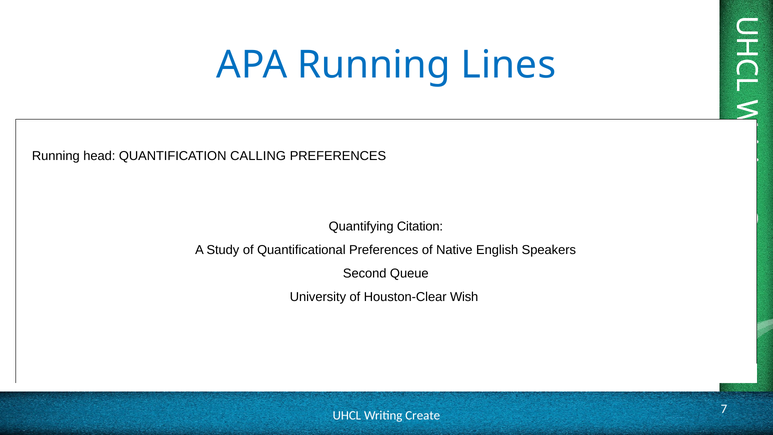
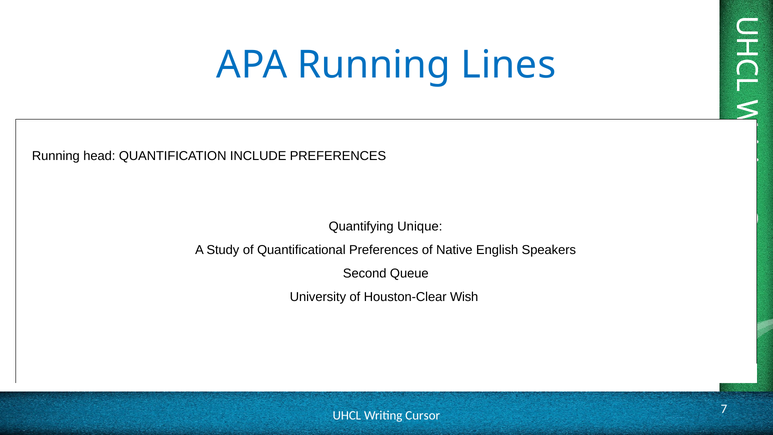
CALLING: CALLING -> INCLUDE (258, 156)
Citation: Citation -> Unique (420, 226)
Create: Create -> Cursor (423, 415)
